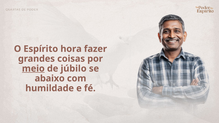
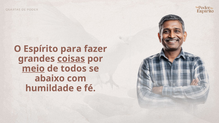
hora: hora -> para (71, 49)
coisas underline: none -> present (71, 59)
júbilo: júbilo -> todos (74, 69)
